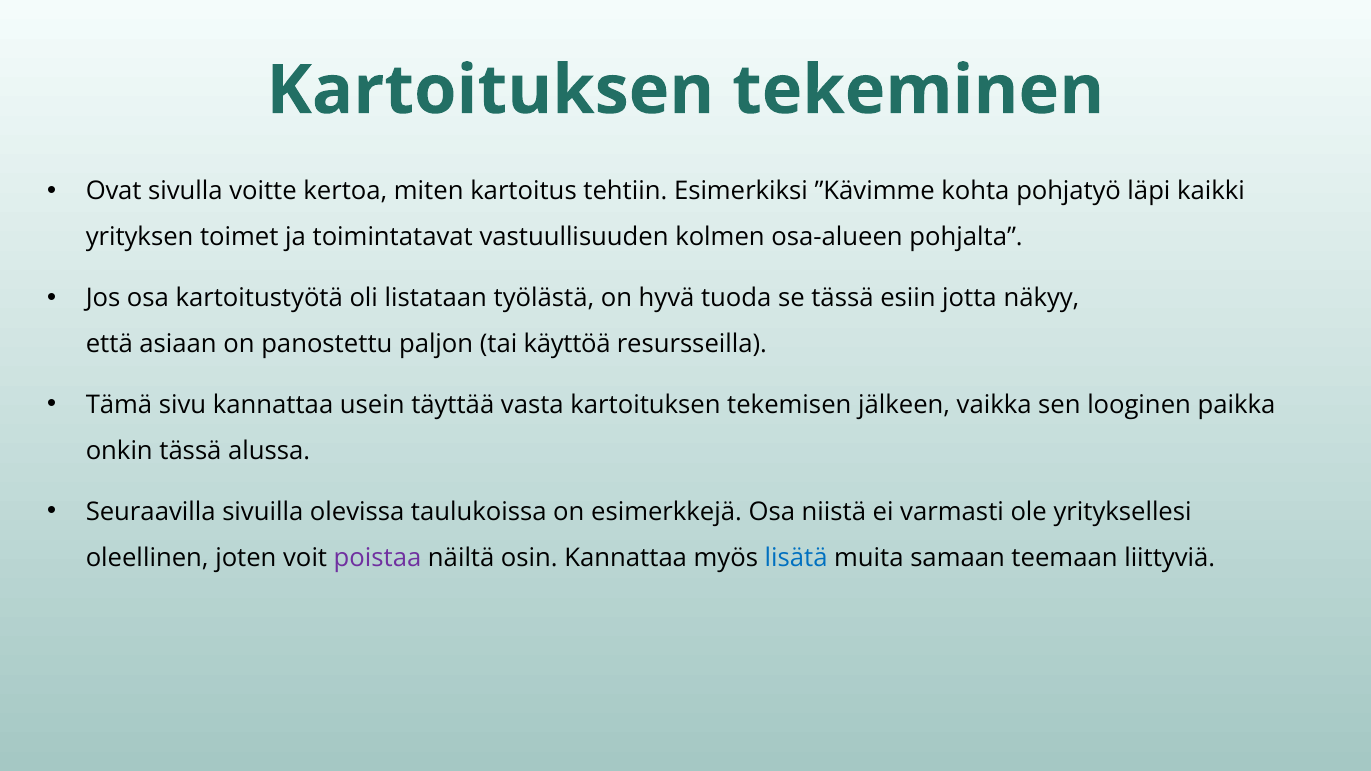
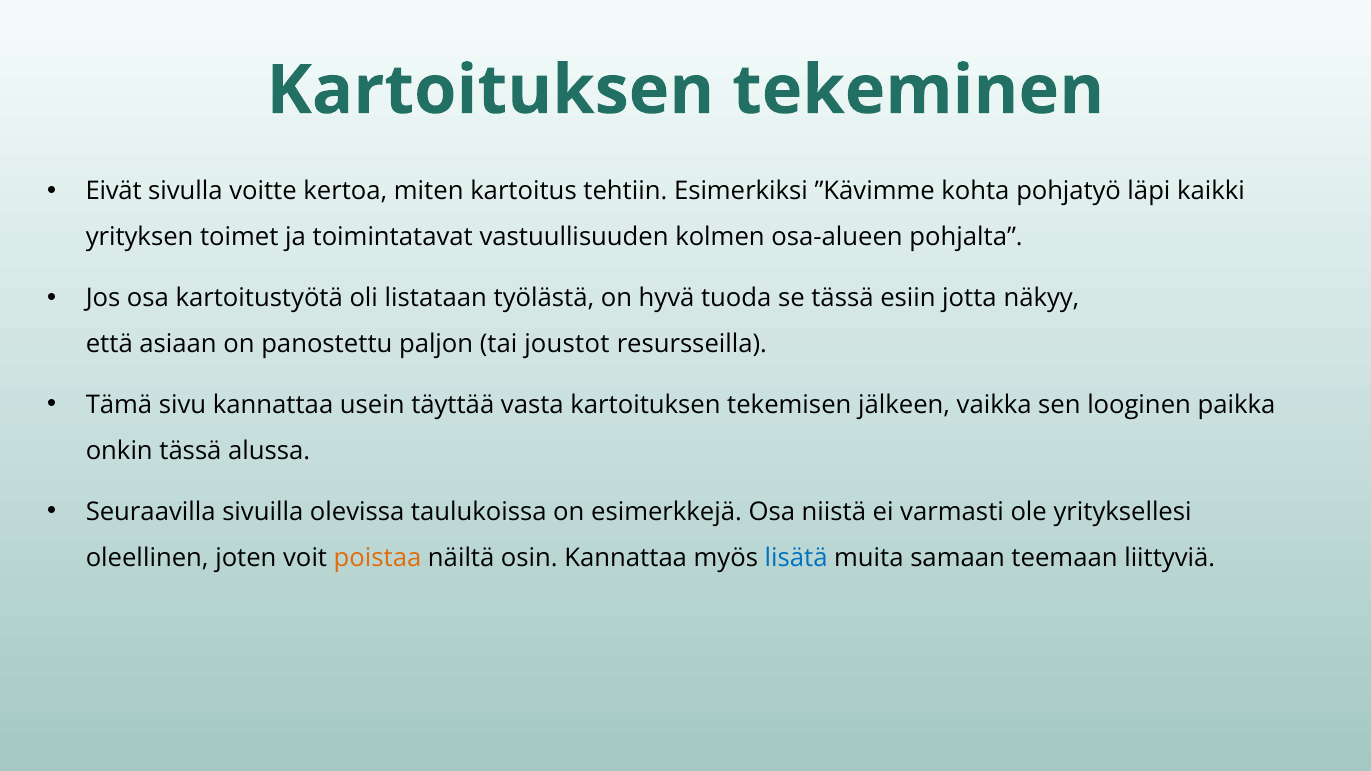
Ovat: Ovat -> Eivät (114, 191)
käyttöä: käyttöä -> joustot (567, 344)
poistaa colour: purple -> orange (378, 558)
